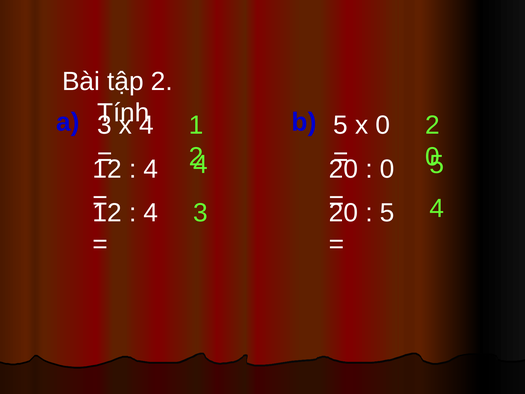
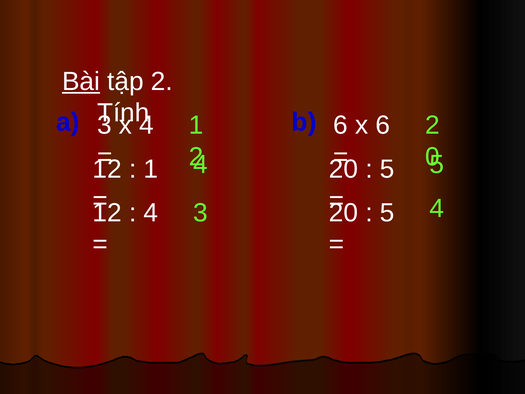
Bài underline: none -> present (81, 81)
b 5: 5 -> 6 (341, 125)
x 0: 0 -> 6 (383, 125)
4: 4 -> 1 (151, 169)
0: 0 -> 5 (387, 169)
